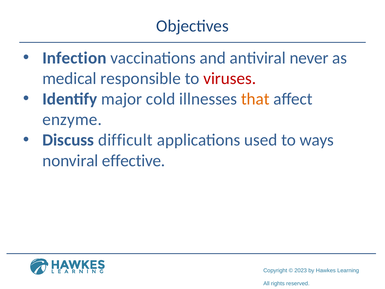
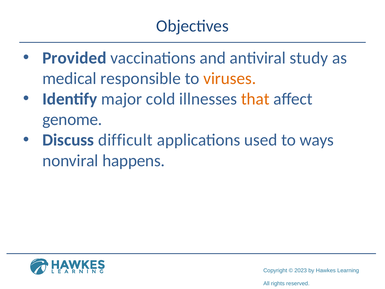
Infection: Infection -> Provided (74, 58)
never: never -> study (309, 58)
viruses colour: red -> orange (230, 78)
enzyme: enzyme -> genome (72, 119)
effective: effective -> happens (134, 160)
